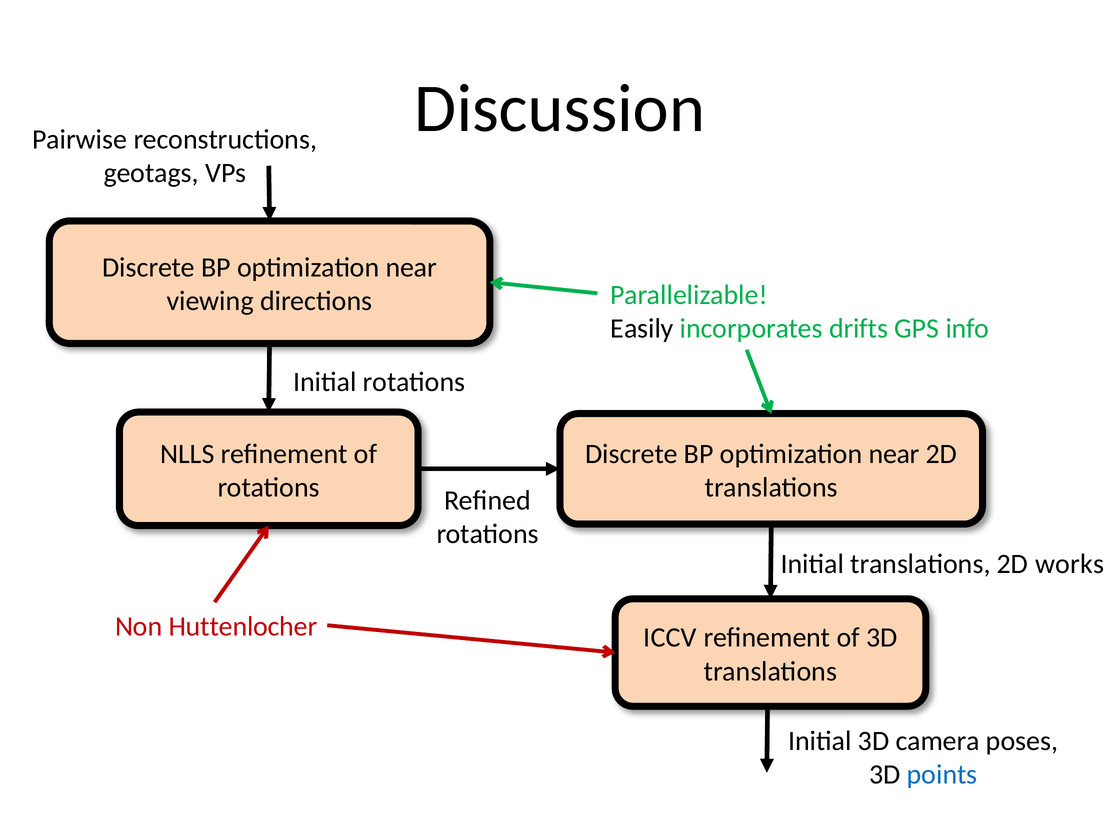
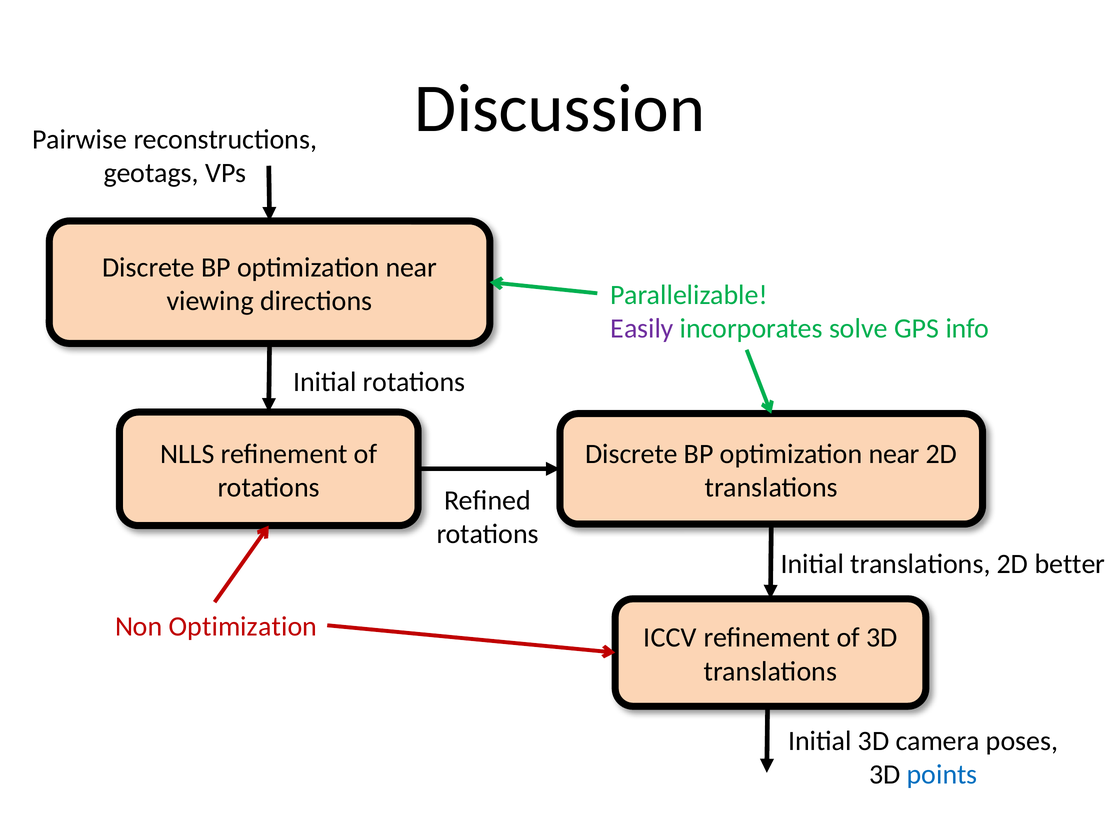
Easily colour: black -> purple (642, 328)
drifts: drifts -> solve (858, 328)
works: works -> better (1070, 564)
Non Huttenlocher: Huttenlocher -> Optimization (243, 626)
